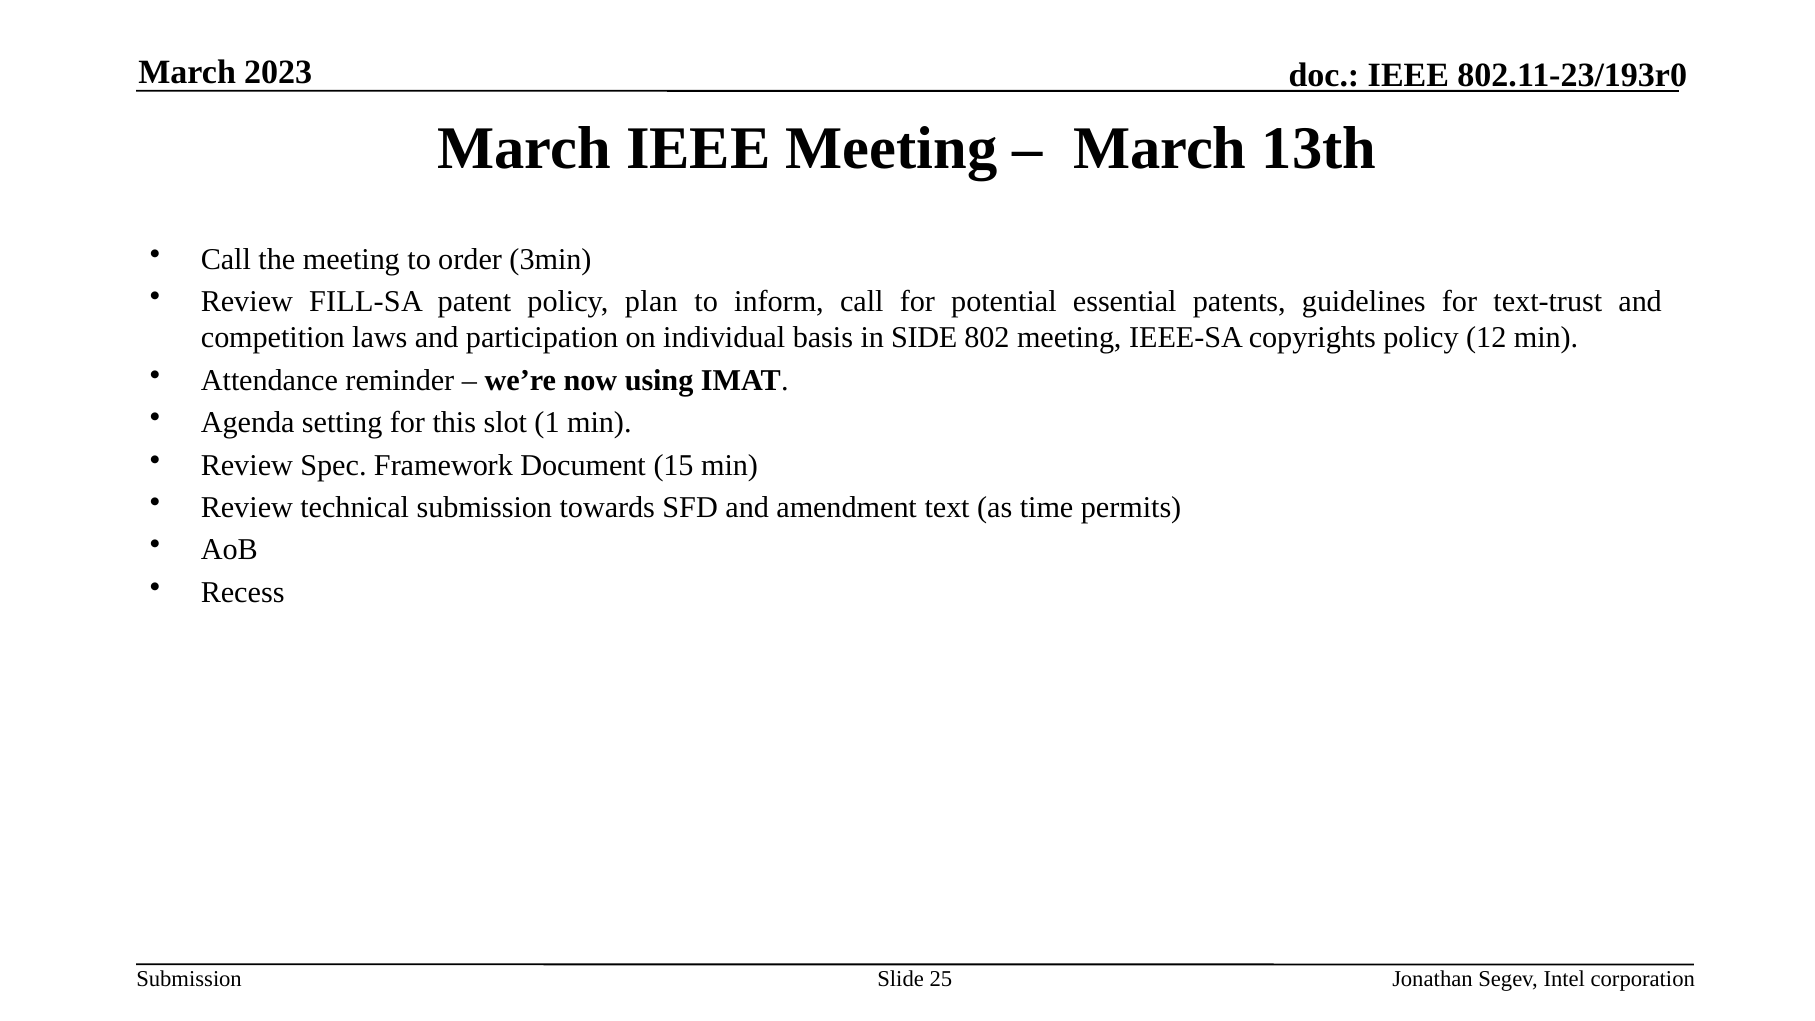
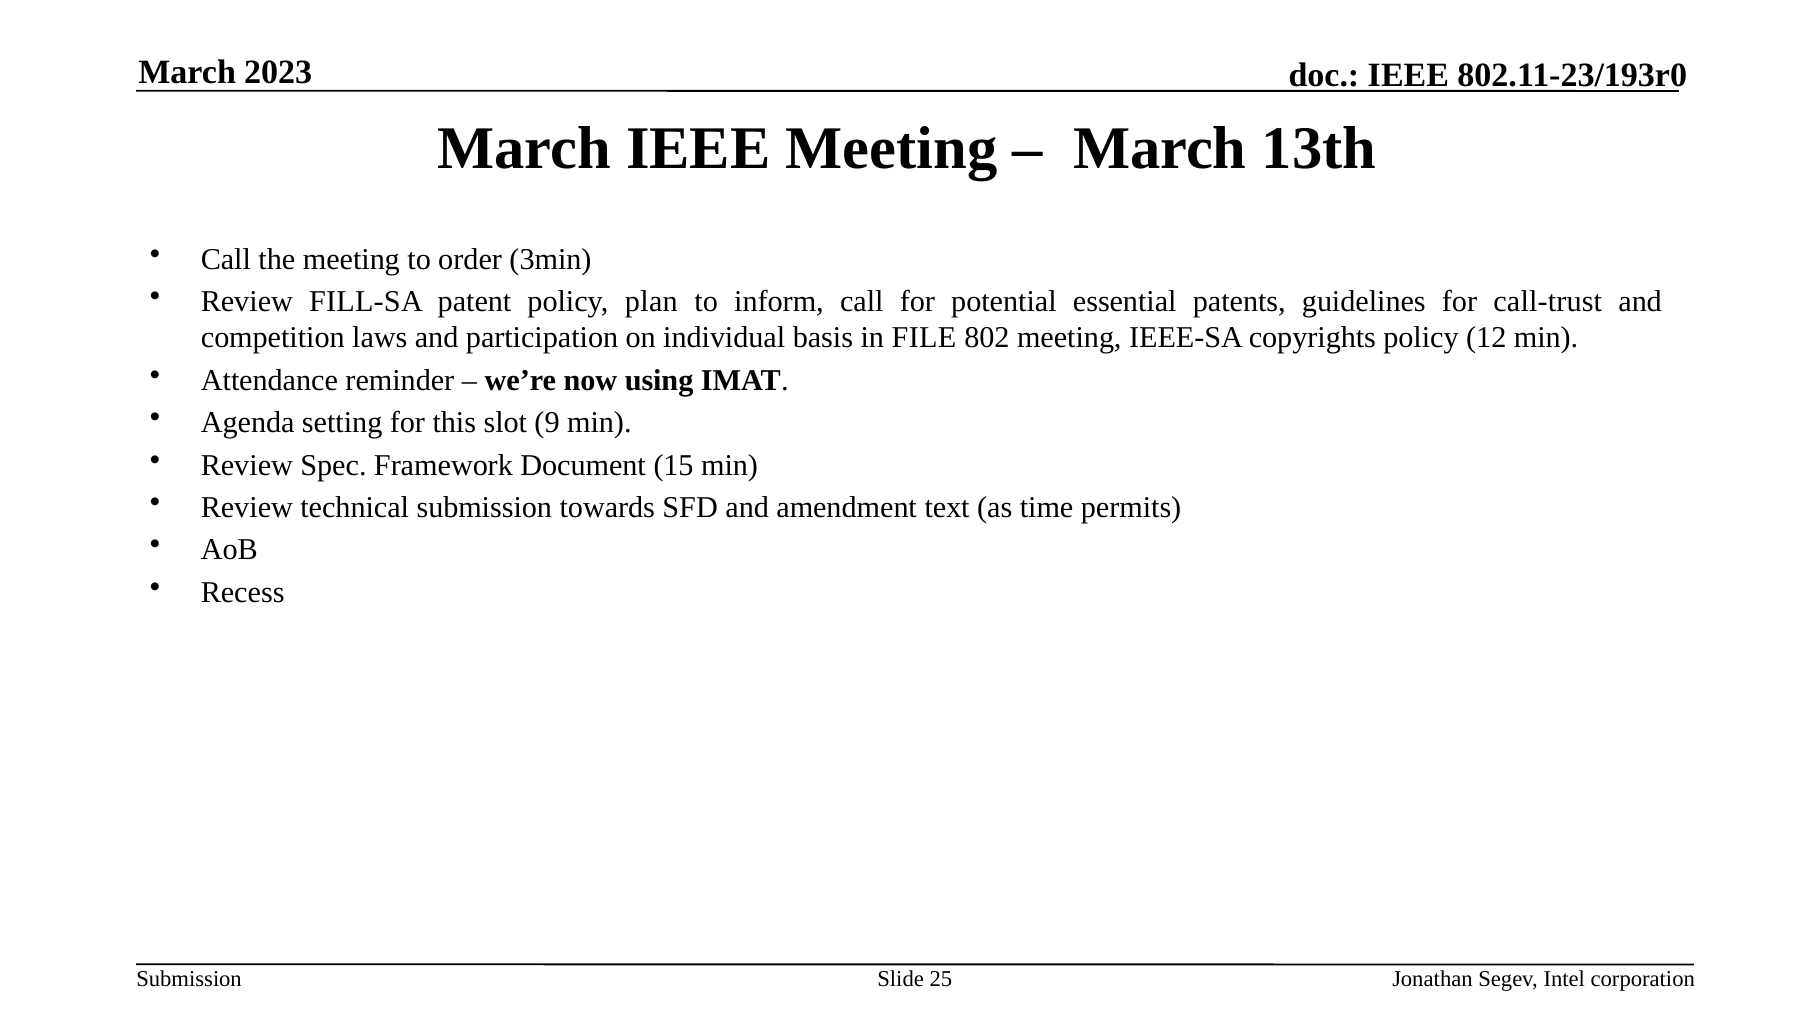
text-trust: text-trust -> call-trust (1548, 302)
SIDE: SIDE -> FILE (924, 338)
1: 1 -> 9 (547, 423)
